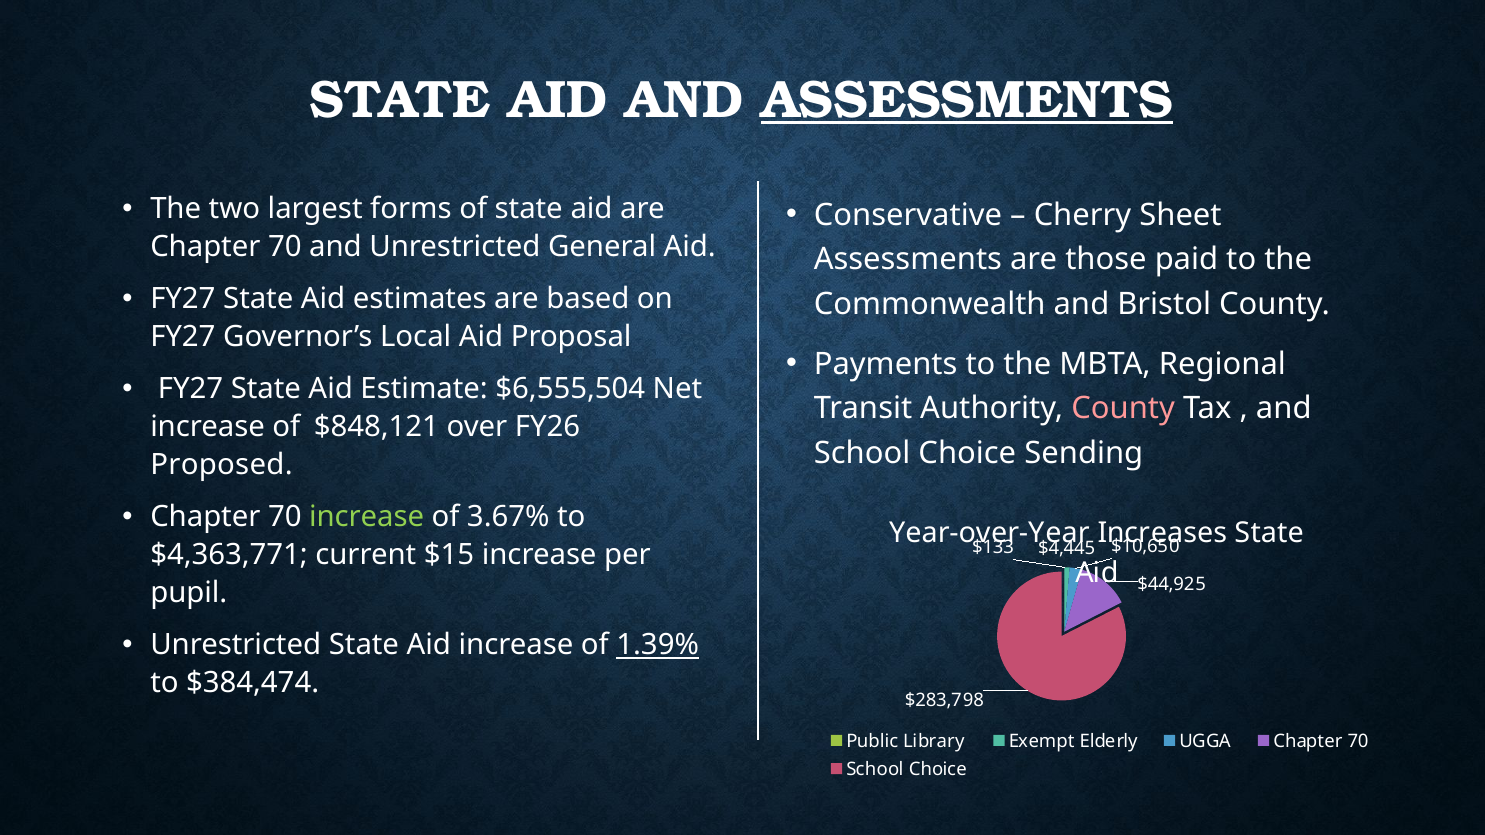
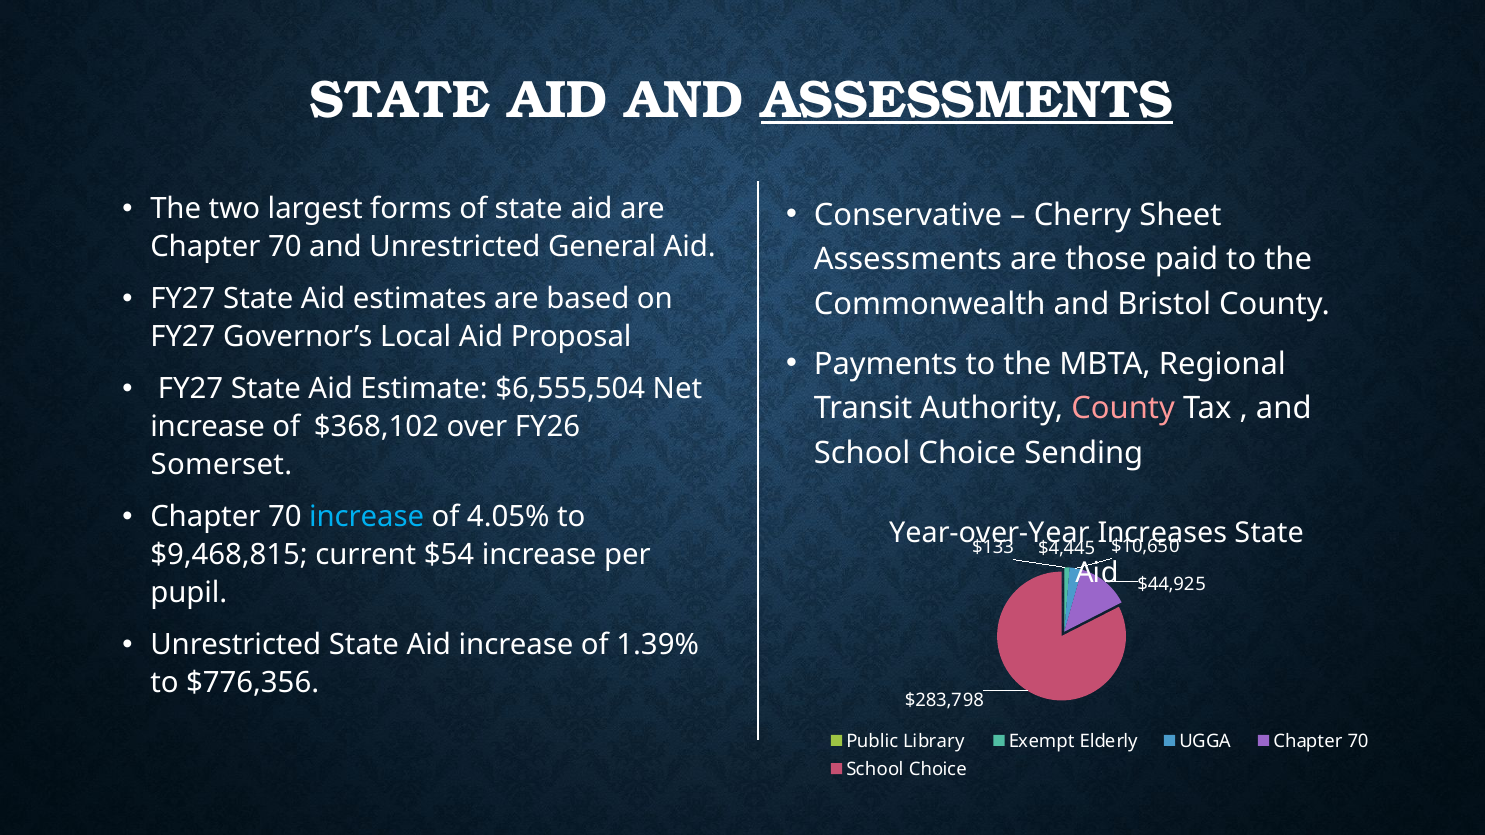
$848,121: $848,121 -> $368,102 (376, 427)
Proposed: Proposed -> Somerset (221, 465)
increase colour: light green -> light blue (367, 517)
3.67%: 3.67% -> 4.05% (508, 517)
$4,363,771: $4,363,771 -> $9,468,815 (229, 555)
$15: $15 -> $54 (449, 555)
1.39% underline: present -> none (658, 645)
$384,474: $384,474 -> $776,356 (253, 683)
